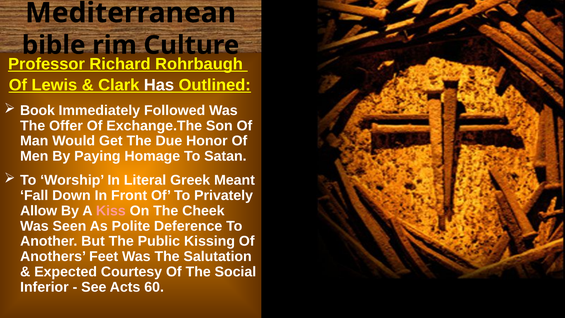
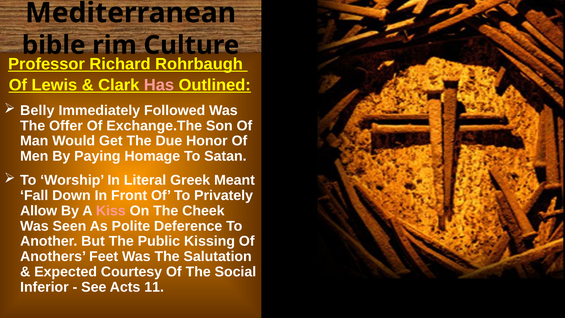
Has colour: white -> pink (159, 85)
Book: Book -> Belly (37, 110)
60: 60 -> 11 (154, 287)
